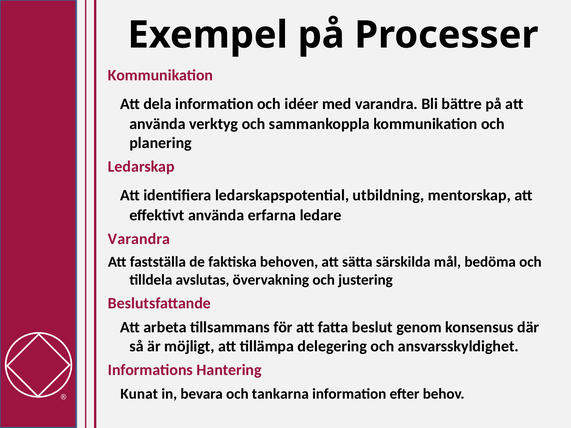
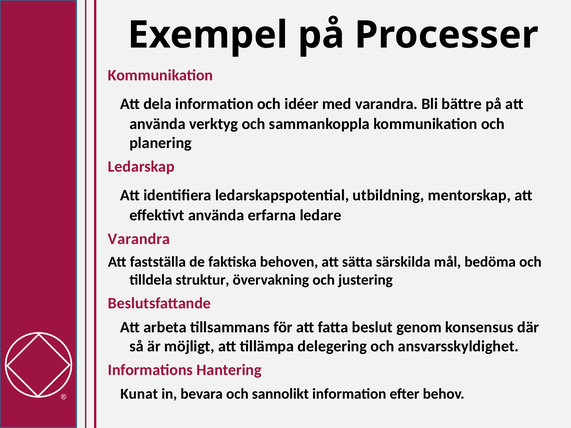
avslutas: avslutas -> struktur (202, 280)
tankarna: tankarna -> sannolikt (280, 394)
